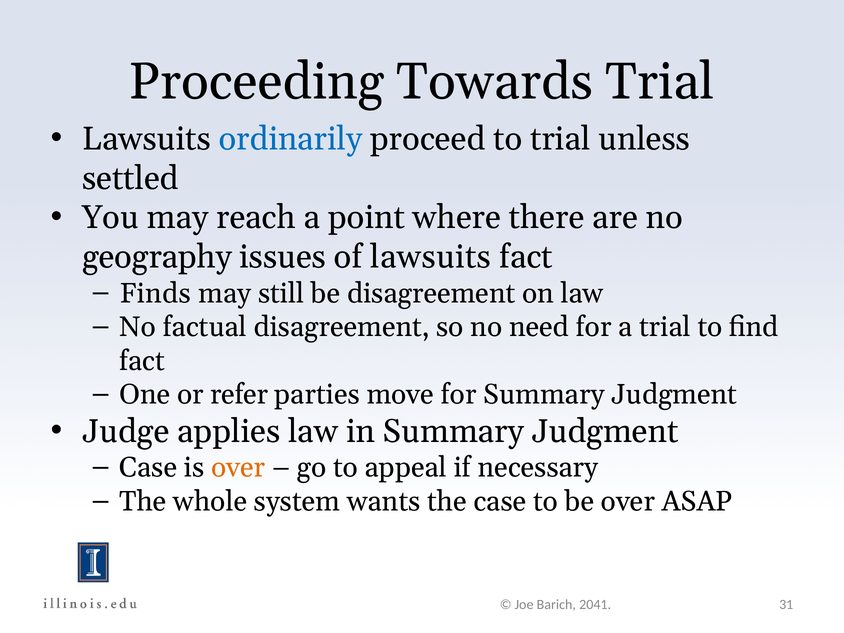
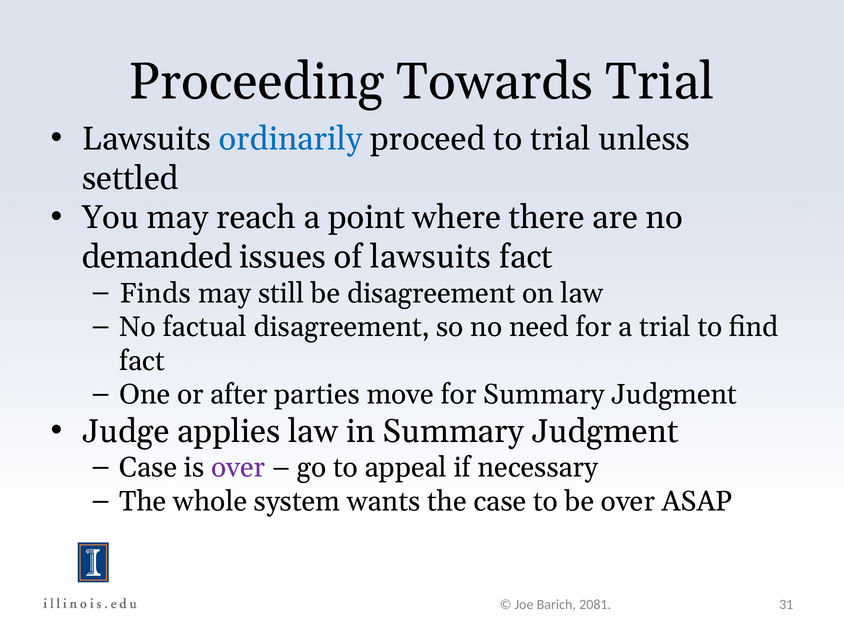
geography: geography -> demanded (157, 257)
refer: refer -> after (239, 395)
over colour: orange -> purple (238, 468)
2041: 2041 -> 2081 (595, 605)
